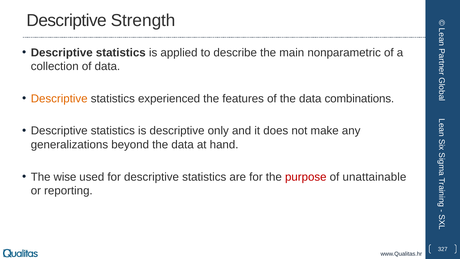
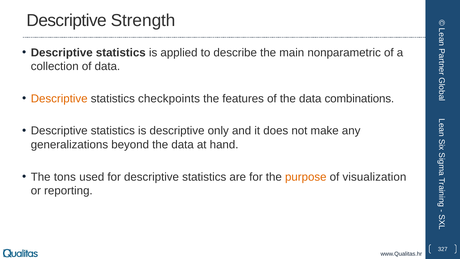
experienced: experienced -> checkpoints (169, 99)
wise: wise -> tons (65, 177)
purpose colour: red -> orange (306, 177)
unattainable: unattainable -> visualization (374, 177)
